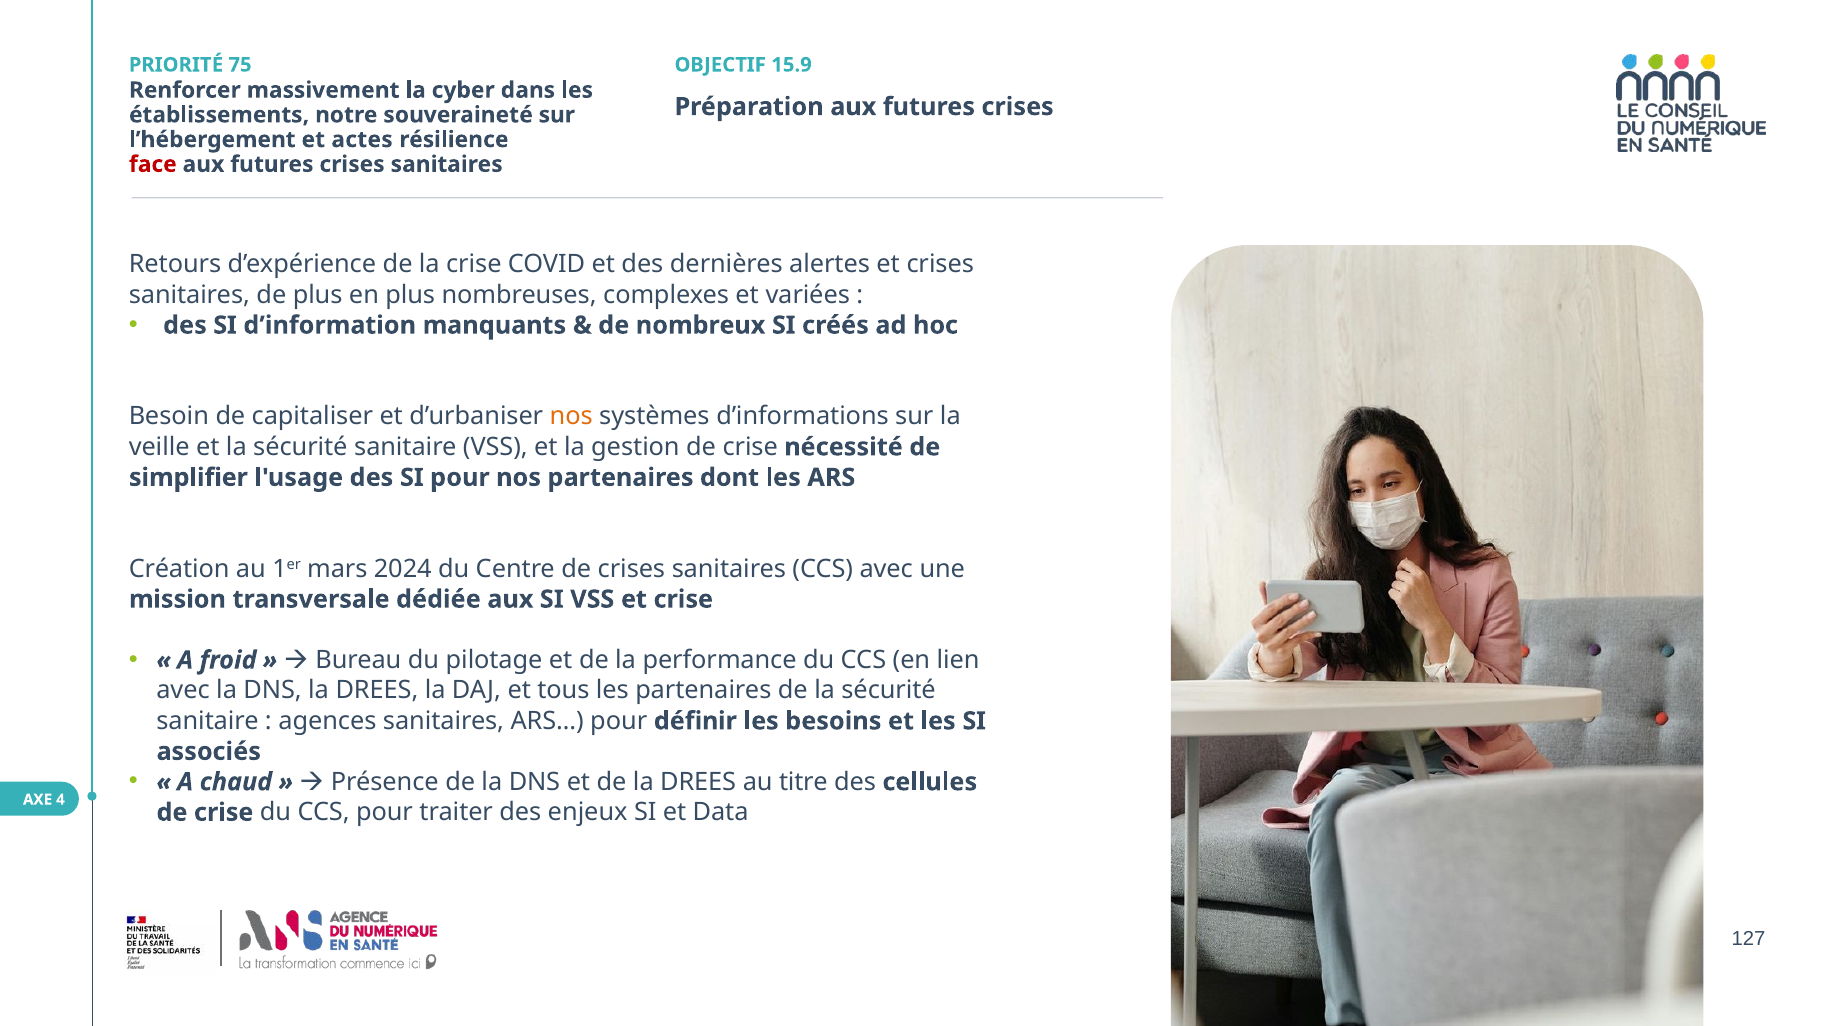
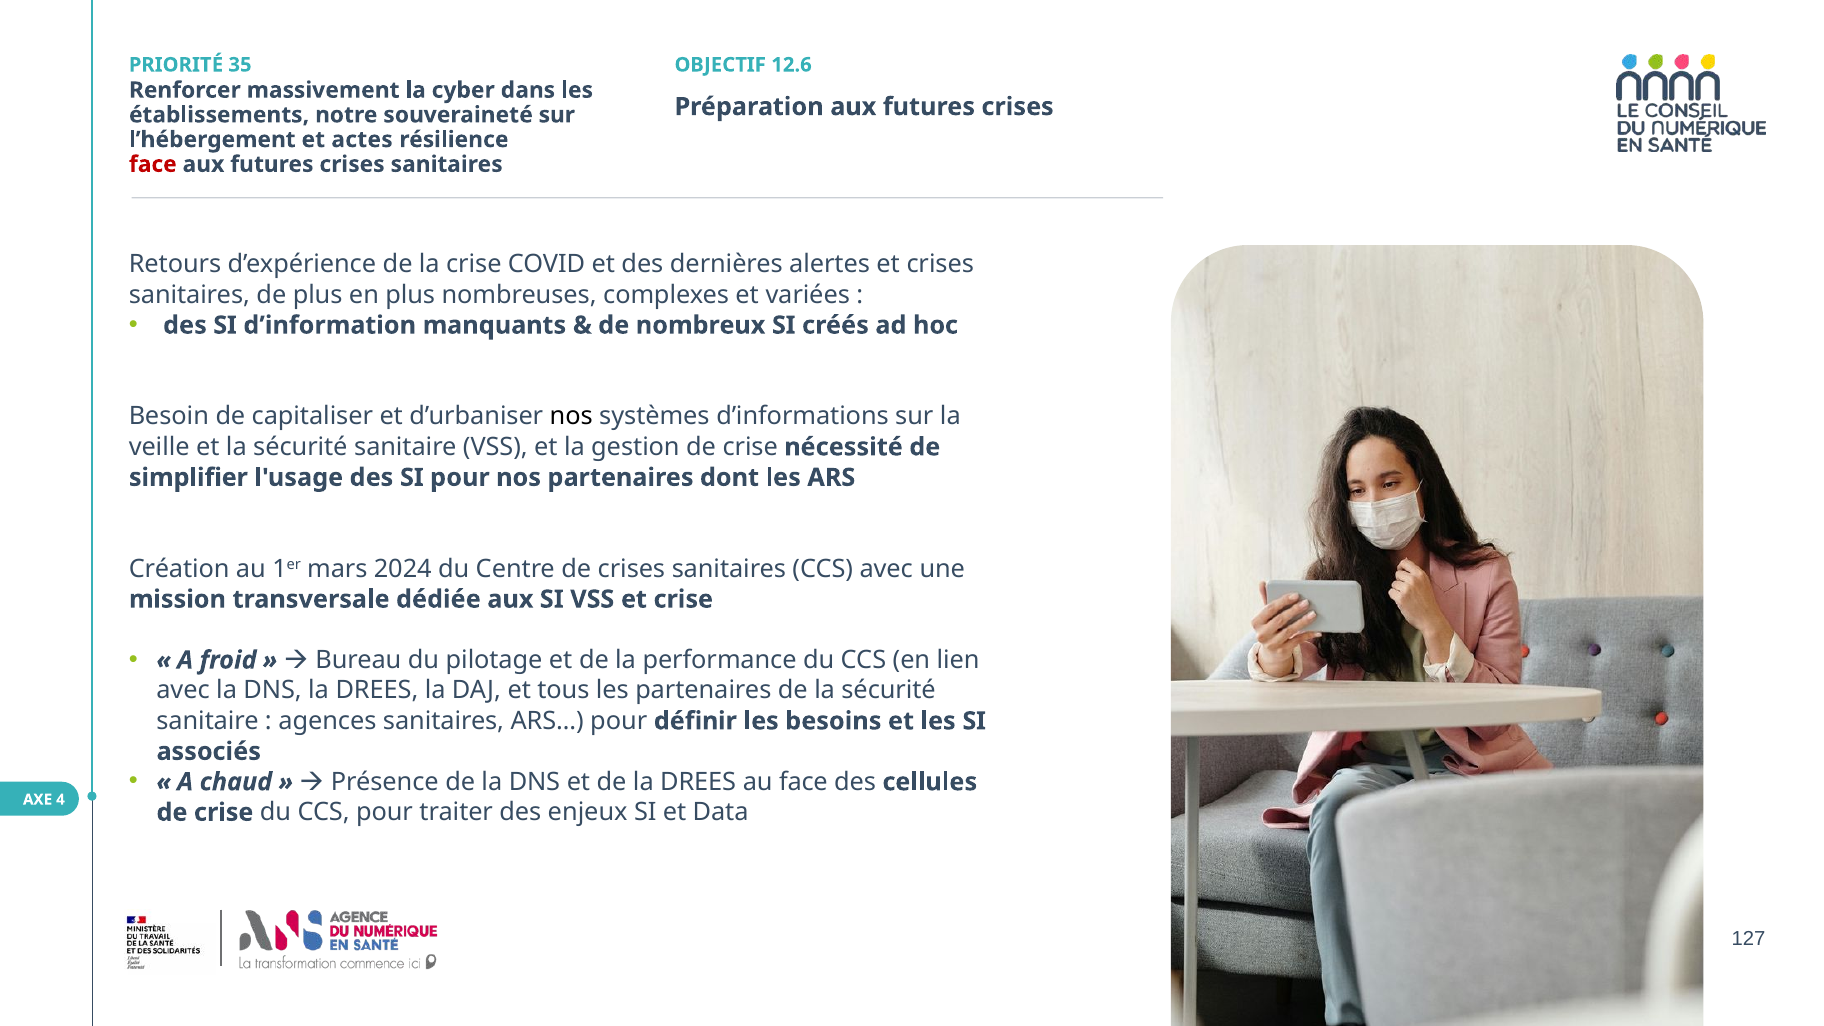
75: 75 -> 35 (240, 65)
15.9: 15.9 -> 12.6 (792, 65)
nos colour: orange -> black (571, 417)
au titre: titre -> face (803, 782)
